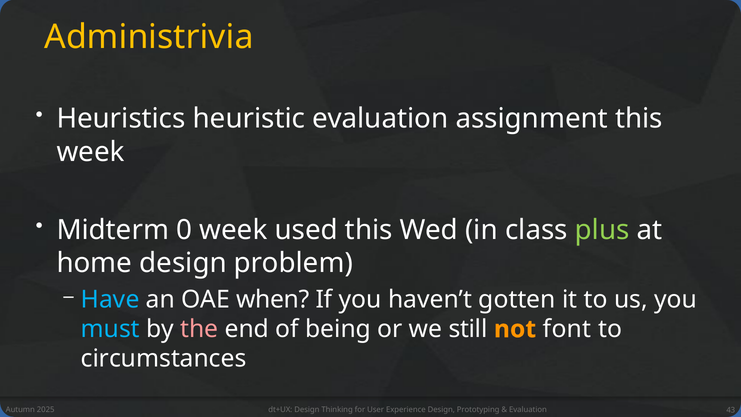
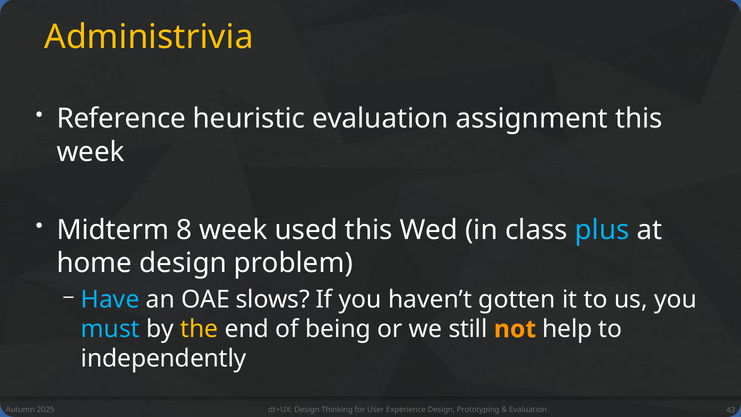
Heuristics: Heuristics -> Reference (121, 119)
0: 0 -> 8 (184, 230)
plus colour: light green -> light blue (602, 230)
when: when -> slows (273, 299)
the colour: pink -> yellow (199, 329)
font: font -> help (567, 329)
circumstances: circumstances -> independently (164, 359)
